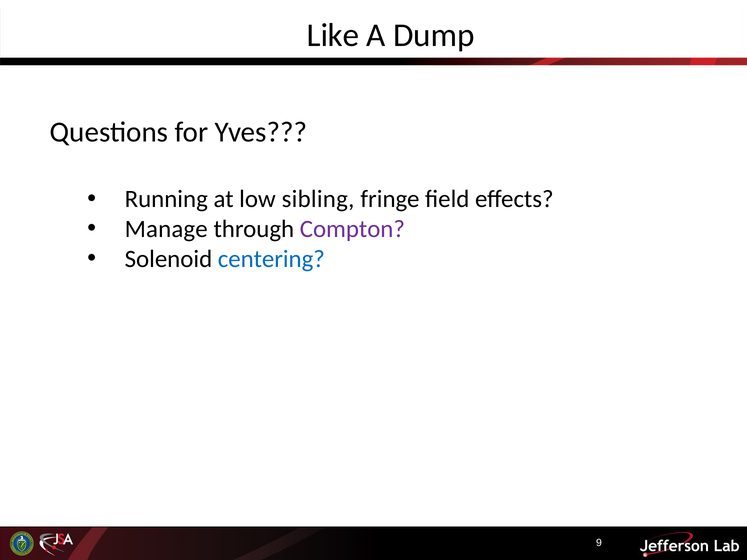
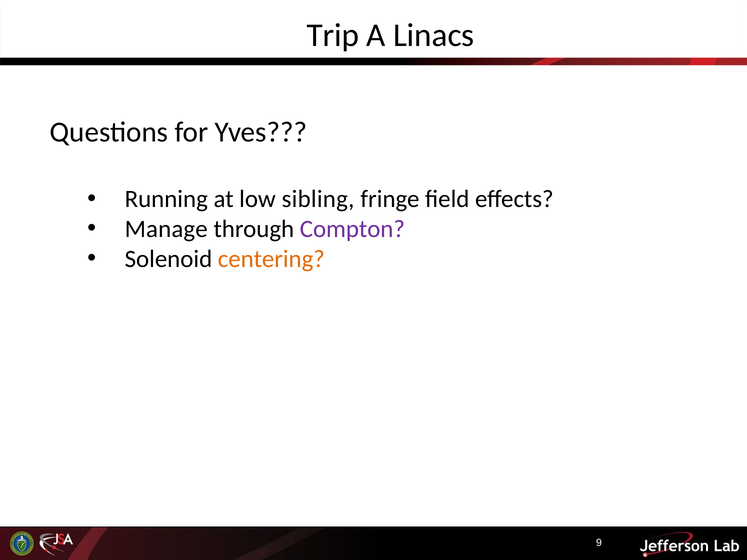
Like: Like -> Trip (333, 35)
Dump: Dump -> Linacs (434, 35)
centering colour: blue -> orange (271, 259)
